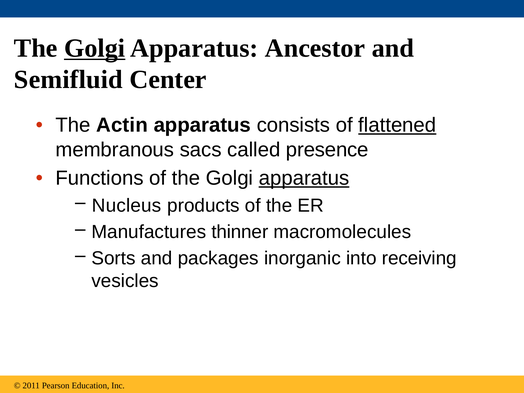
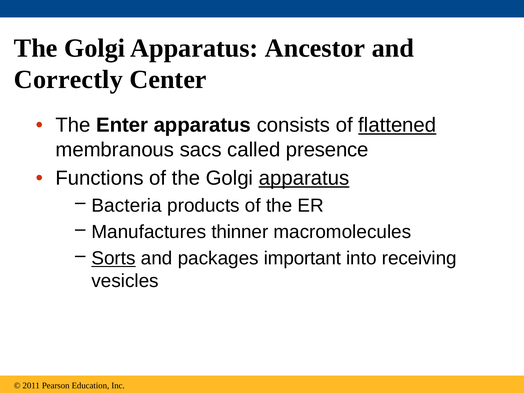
Golgi underline: present -> none (95, 48)
Semifluid: Semifluid -> Correctly (68, 79)
Actin: Actin -> Enter (122, 125)
Nucleus: Nucleus -> Bacteria (127, 205)
Sorts underline: none -> present (114, 258)
inorganic: inorganic -> important (303, 258)
